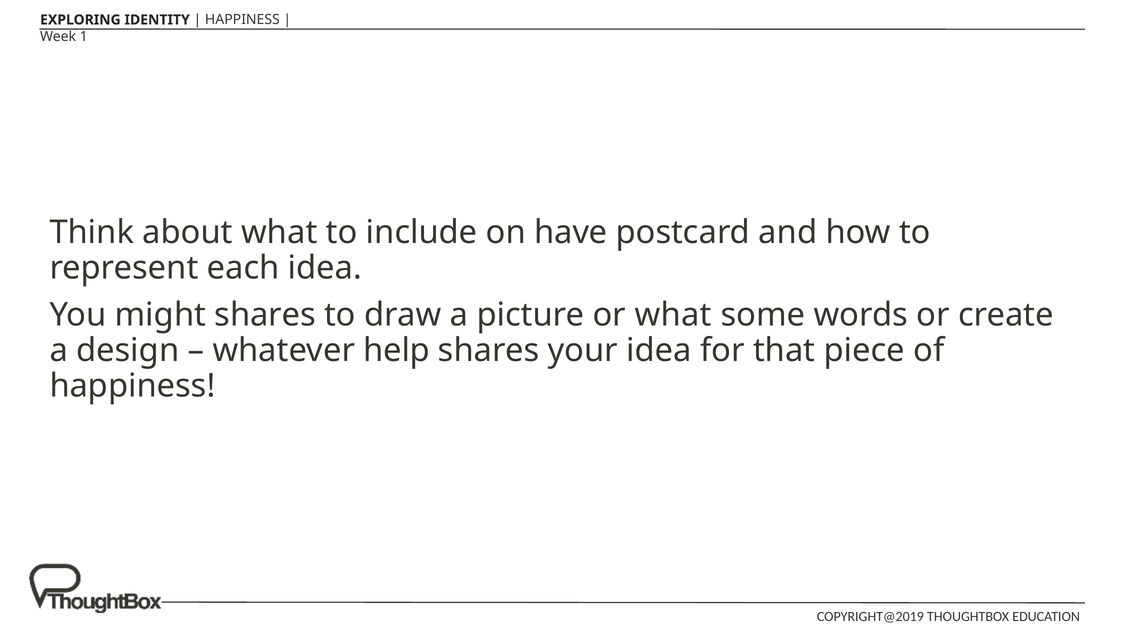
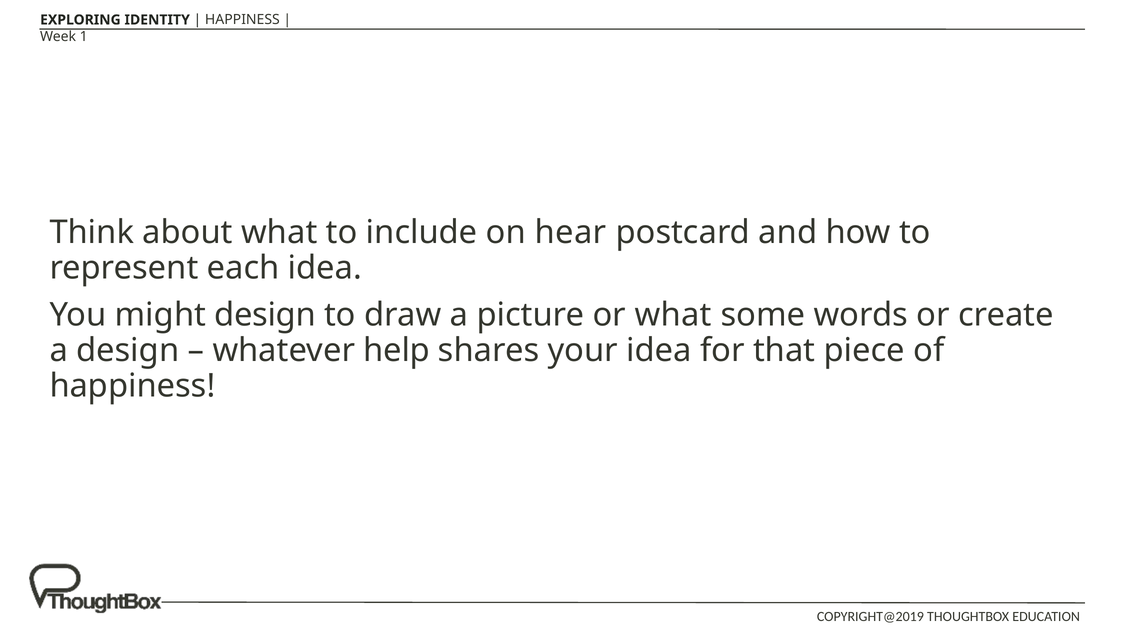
have: have -> hear (571, 232)
might shares: shares -> design (265, 315)
